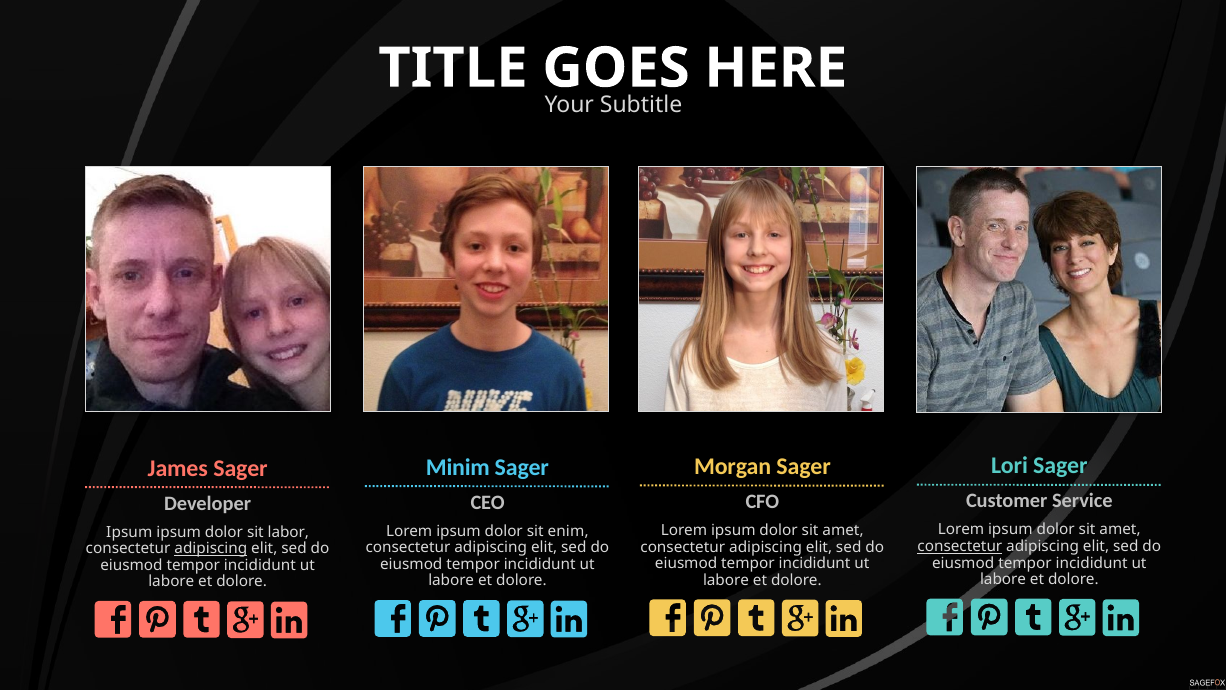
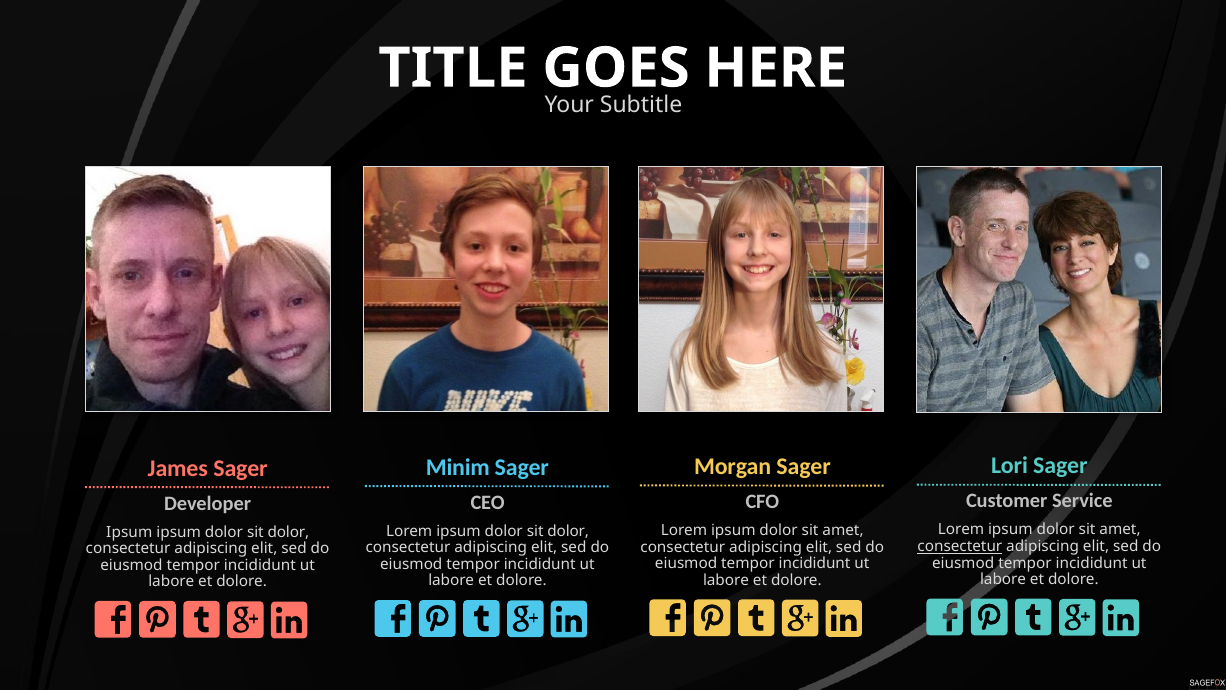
enim: enim -> dolor (568, 531)
labor: labor -> dolor (288, 532)
adipiscing underline: present -> none (211, 548)
